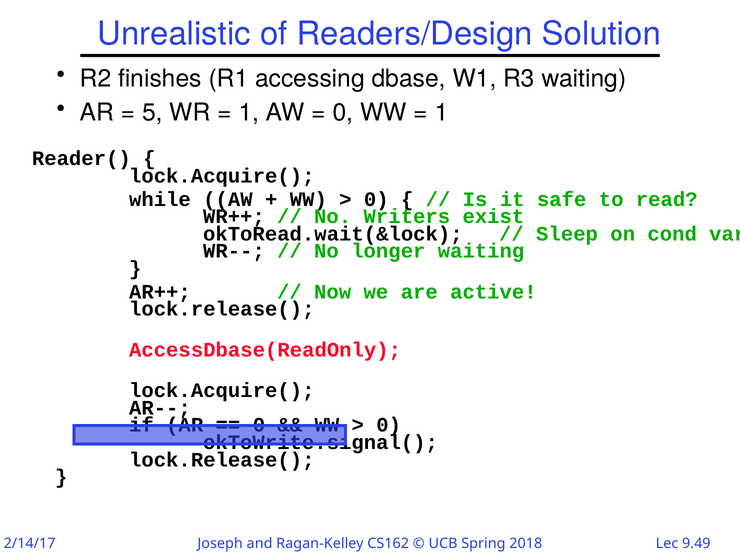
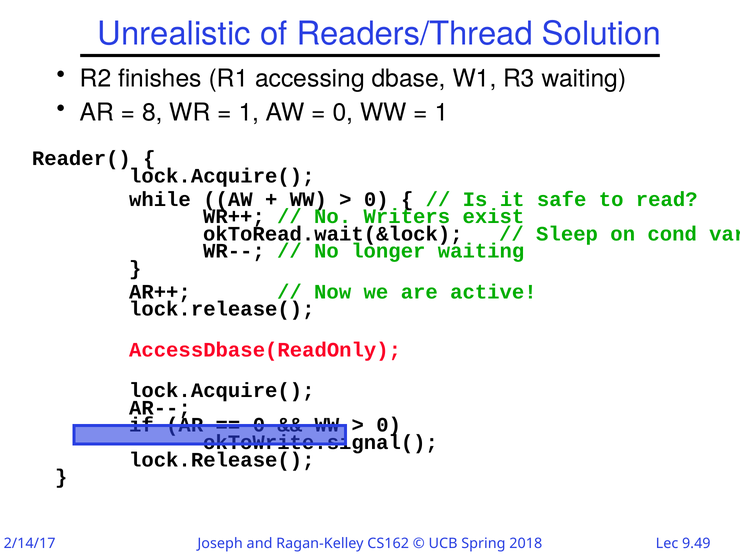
Readers/Design: Readers/Design -> Readers/Thread (415, 34)
5: 5 -> 8 (152, 112)
